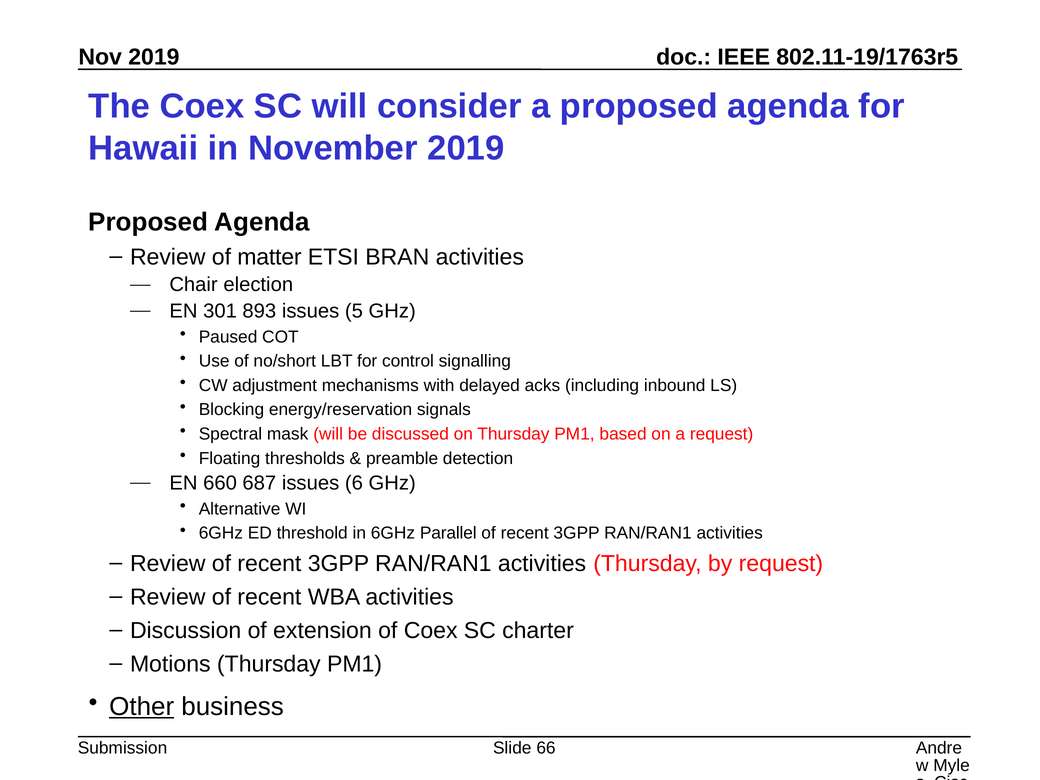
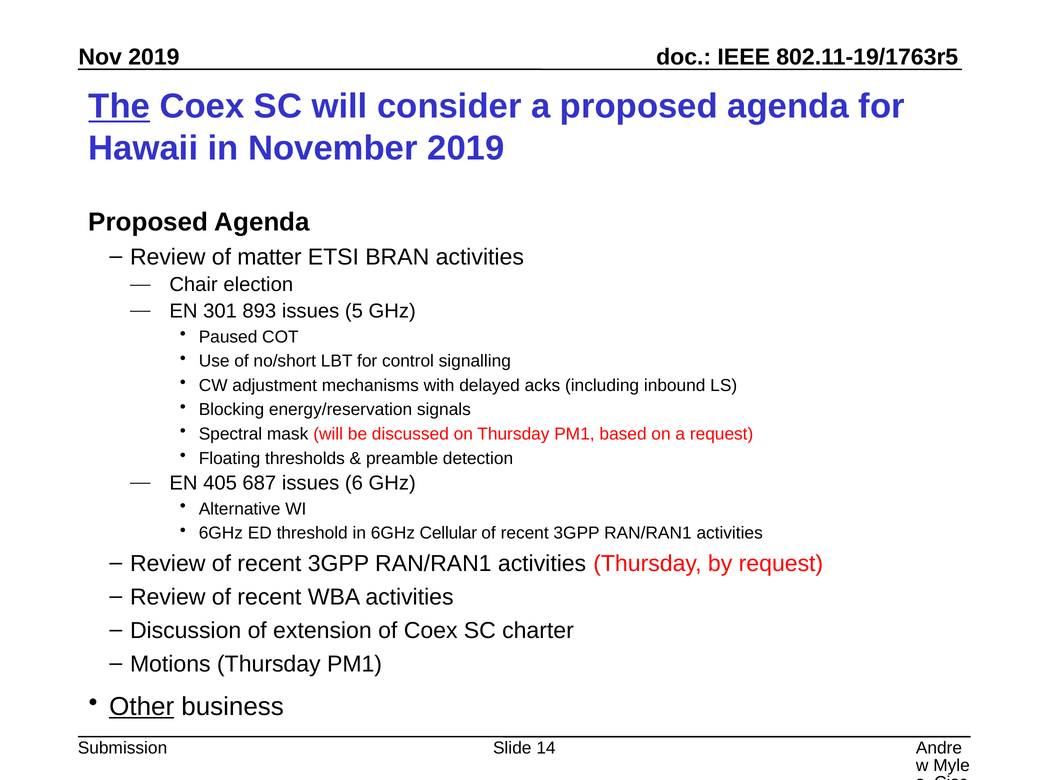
The underline: none -> present (119, 106)
660: 660 -> 405 (220, 483)
Parallel: Parallel -> Cellular (448, 533)
66: 66 -> 14 (546, 748)
